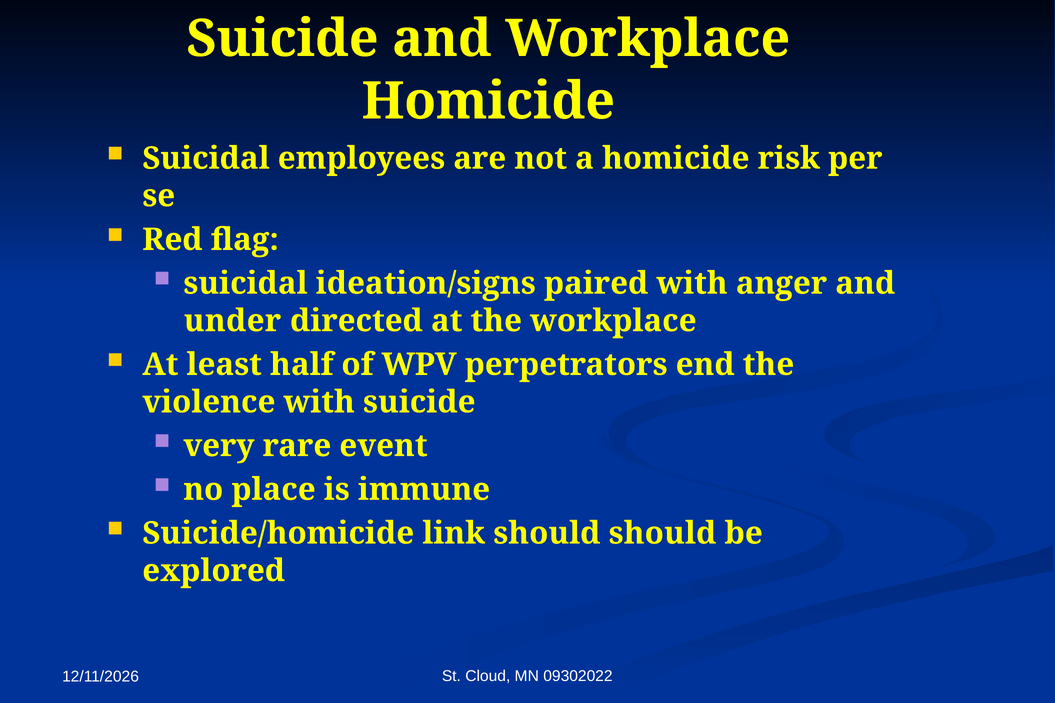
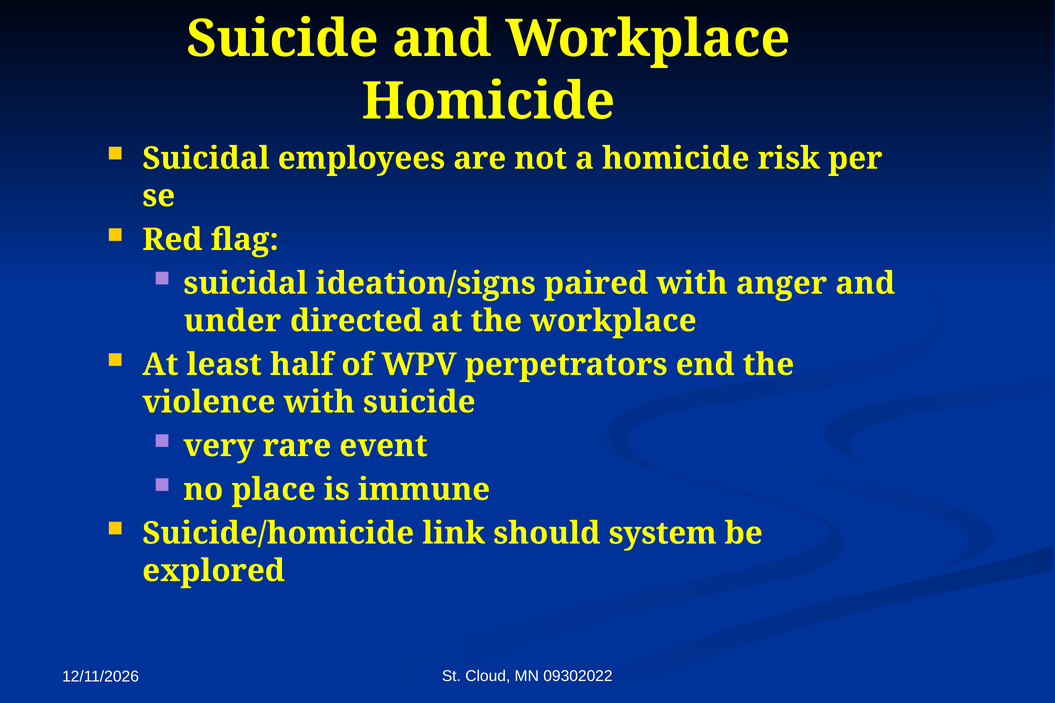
should should: should -> system (663, 534)
